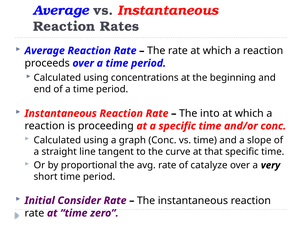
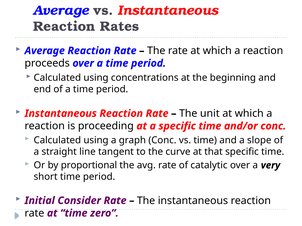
into: into -> unit (210, 114)
catalyze: catalyze -> catalytic (209, 166)
